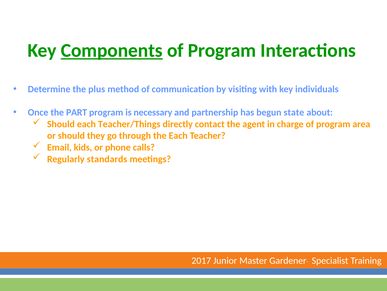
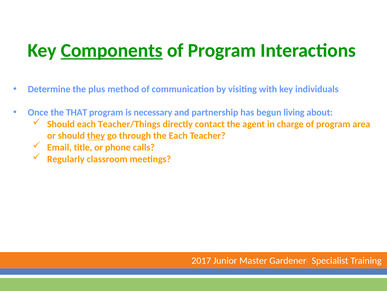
PART: PART -> THAT (77, 112)
state: state -> living (294, 112)
they underline: none -> present (96, 135)
kids: kids -> title (83, 147)
standards: standards -> classroom (107, 159)
